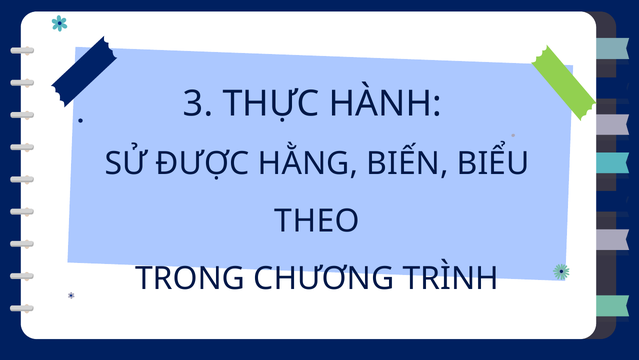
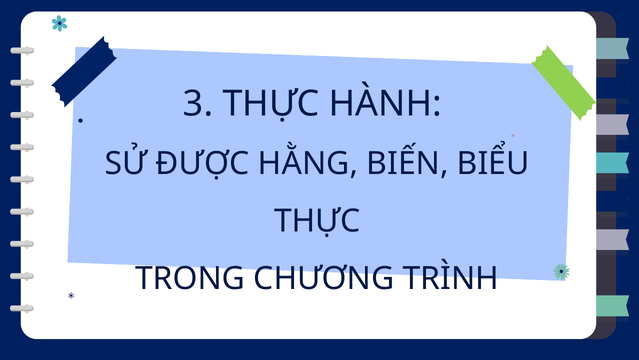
THEO: THEO -> THỰC (317, 221)
